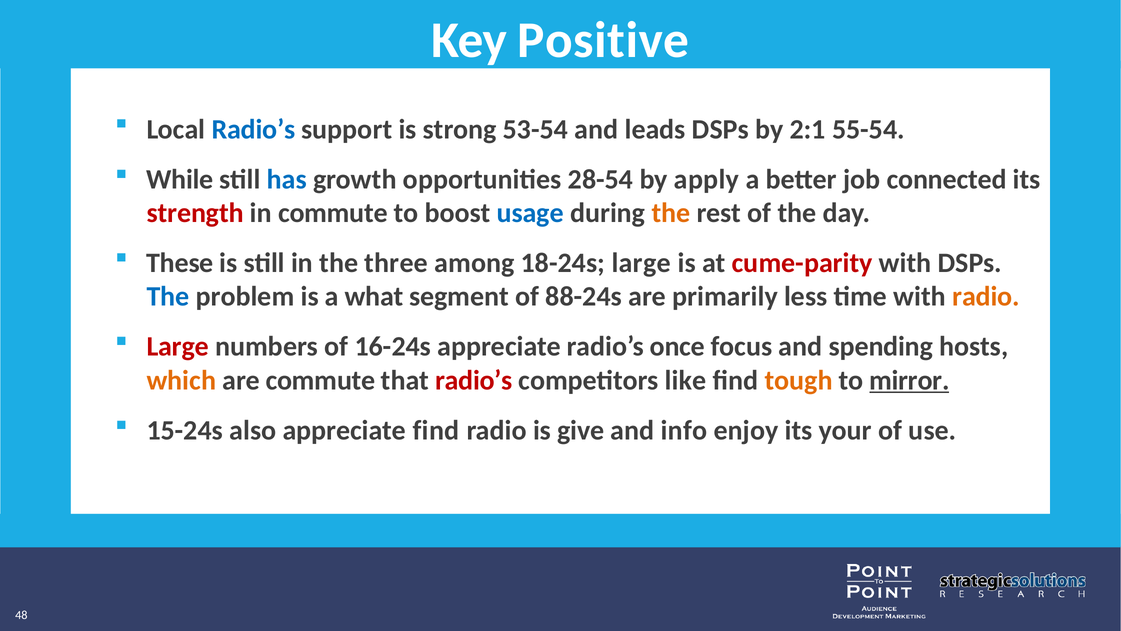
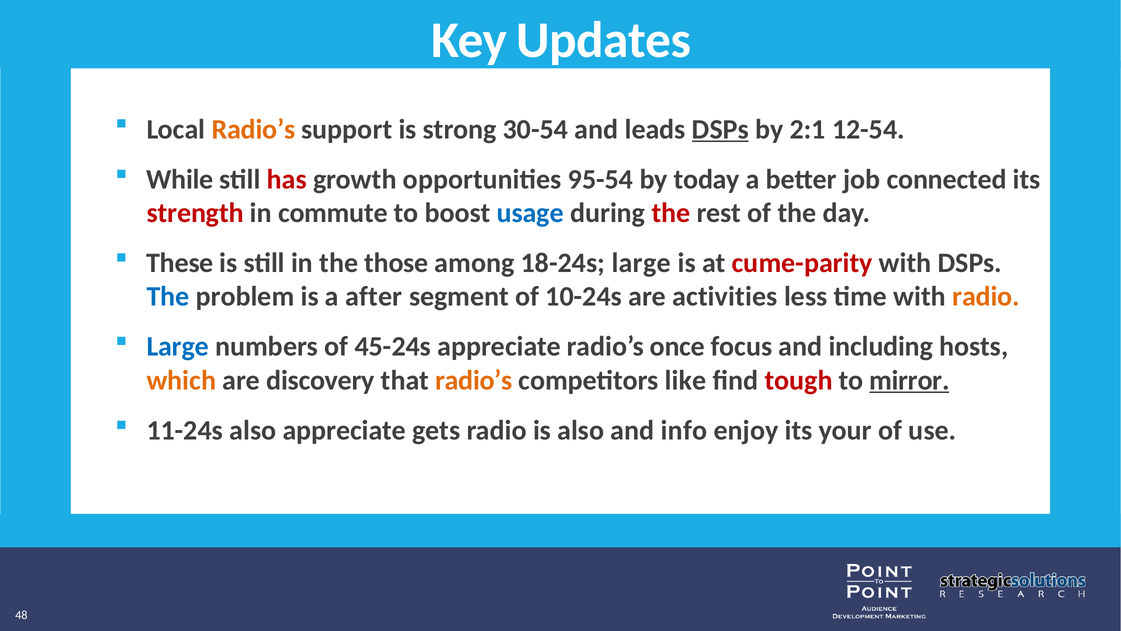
Positive: Positive -> Updates (604, 40)
Radio’s colour: blue -> orange (253, 129)
53-54: 53-54 -> 30-54 (535, 129)
DSPs underline: none -> present (720, 129)
55-54: 55-54 -> 12-54 (868, 129)
has colour: blue -> red (287, 179)
28-54: 28-54 -> 95-54 (600, 179)
apply: apply -> today (707, 179)
the colour: orange -> red (671, 213)
three: three -> those (396, 263)
what: what -> after (374, 296)
88-24s: 88-24s -> 10-24s (584, 296)
primarily: primarily -> activities (725, 296)
Large colour: red -> blue (178, 346)
16-24s: 16-24s -> 45-24s (393, 346)
spending: spending -> including (881, 346)
are commute: commute -> discovery (321, 380)
radio’s colour: red -> orange (474, 380)
tough colour: orange -> red (799, 380)
15-24s: 15-24s -> 11-24s (185, 430)
appreciate find: find -> gets (436, 430)
is give: give -> also (581, 430)
